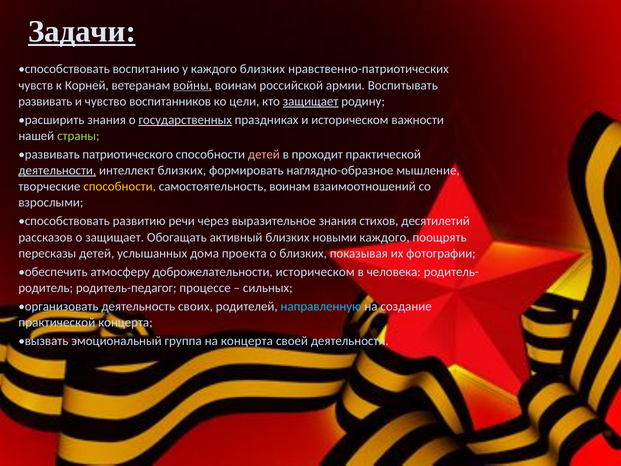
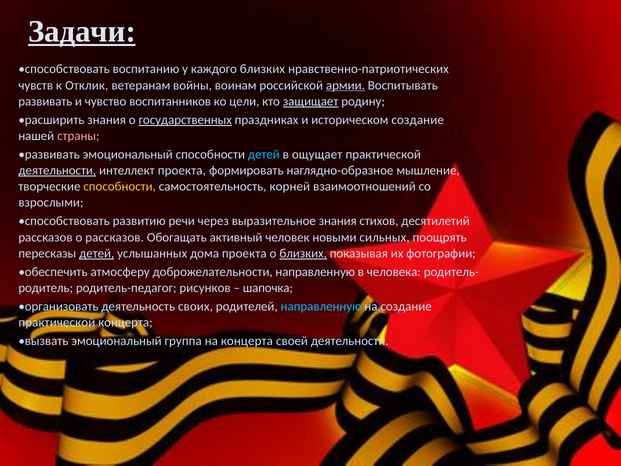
Корней: Корней -> Отклик (87, 85)
войны underline: present -> none (192, 85)
армии underline: none -> present (345, 85)
историческом важности: важности -> создание (418, 120)
страны colour: light green -> pink (78, 136)
развивать патриотического: патриотического -> эмоциональный (128, 154)
детей colour: pink -> light blue (264, 154)
проходит: проходит -> ощущает (317, 154)
интеллект близких: близких -> проекта (182, 170)
самостоятельность воинам: воинам -> корней (290, 187)
о защищает: защищает -> рассказов (115, 237)
активный близких: близких -> человек (287, 237)
новыми каждого: каждого -> сильных (385, 237)
детей underline: none -> present (97, 253)
близких underline: none -> present (303, 253)
доброжелательности историческом: историческом -> направленную (315, 272)
процессе: процессе -> рисунков (205, 288)
сильных: сильных -> шапочка (268, 288)
